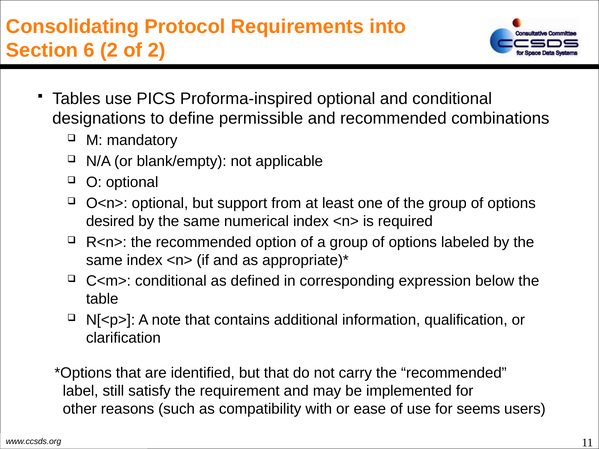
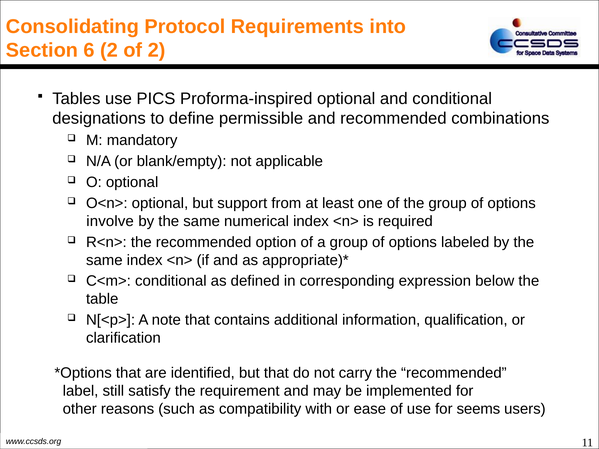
desired: desired -> involve (110, 221)
